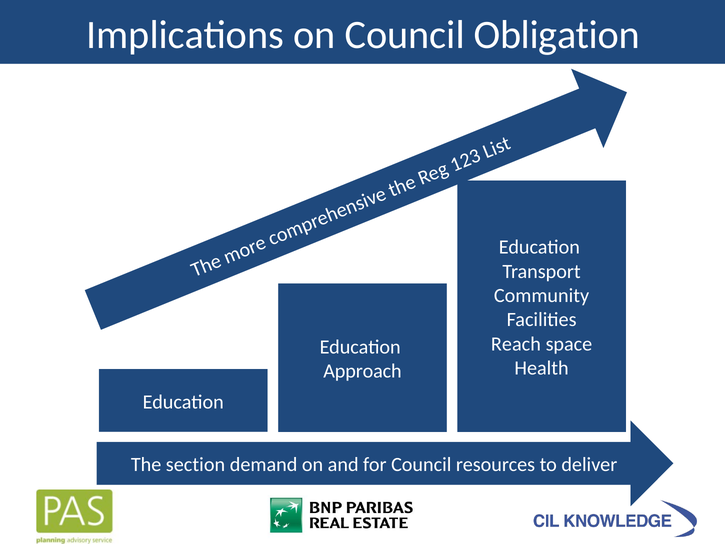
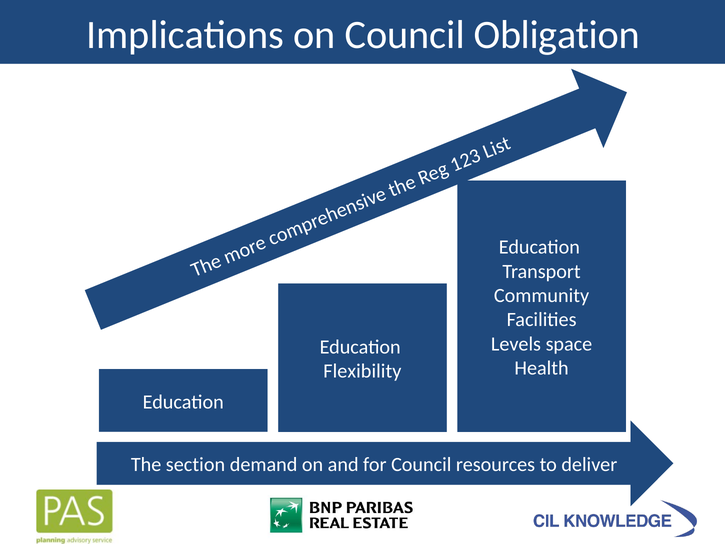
Reach: Reach -> Levels (516, 344)
Approach: Approach -> Flexibility (362, 371)
